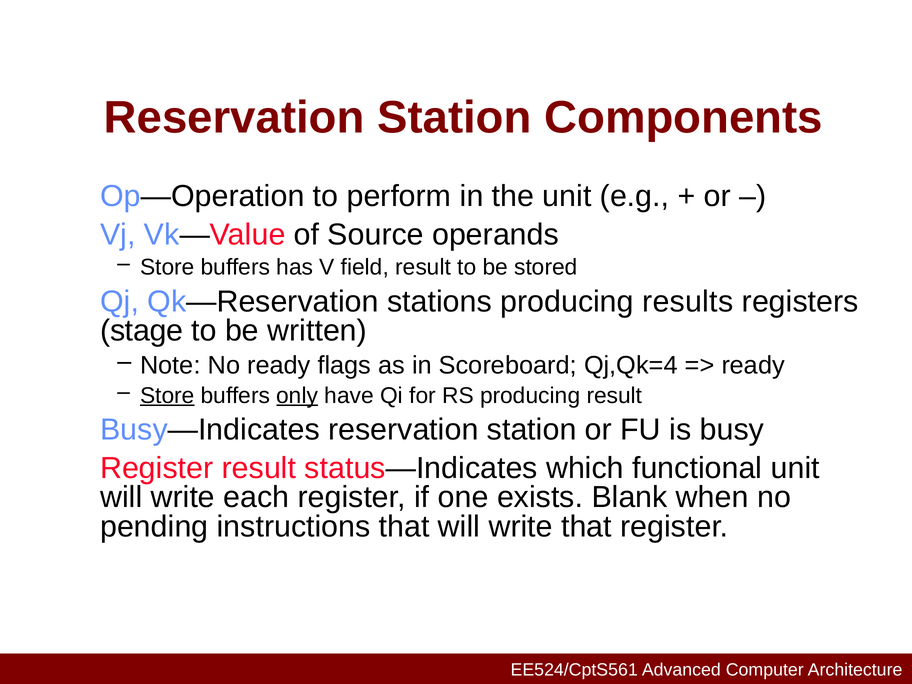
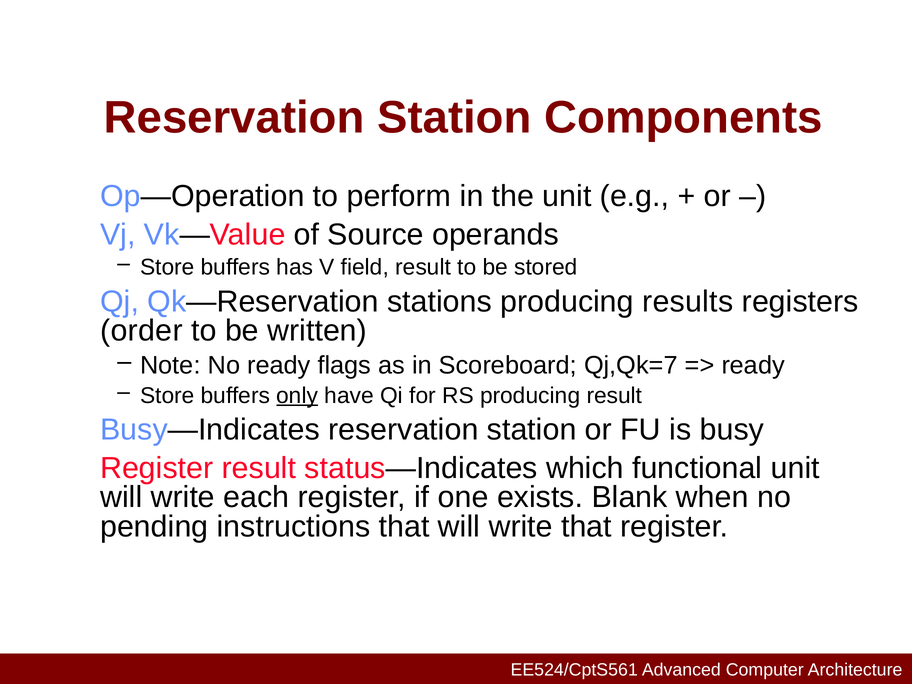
stage: stage -> order (141, 331)
Qj,Qk=4: Qj,Qk=4 -> Qj,Qk=7 (631, 365)
Store underline: present -> none (167, 396)
